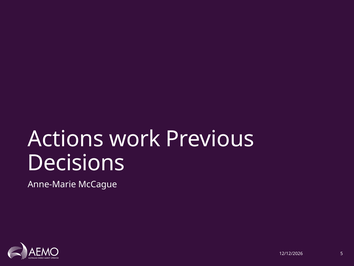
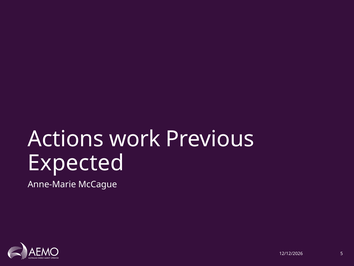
Decisions: Decisions -> Expected (76, 163)
